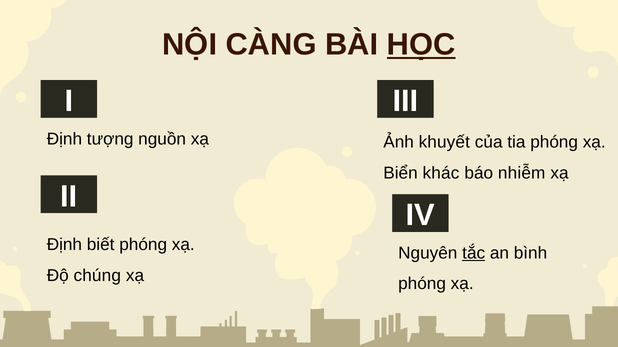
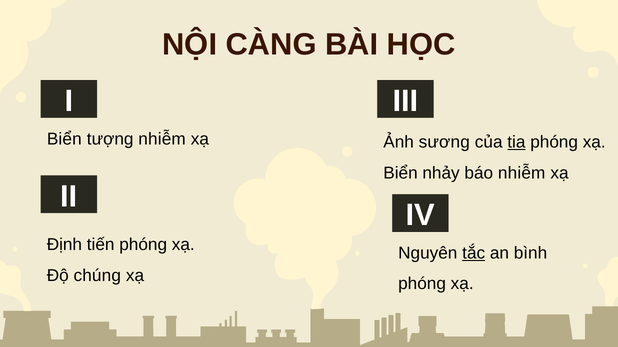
HỌC underline: present -> none (421, 45)
Định: Định -> Biển (64, 139)
tượng nguồn: nguồn -> nhiễm (162, 139)
khuyết: khuyết -> sương (444, 143)
tia underline: none -> present (516, 143)
khác: khác -> nhảy (441, 174)
biết: biết -> tiến (101, 245)
